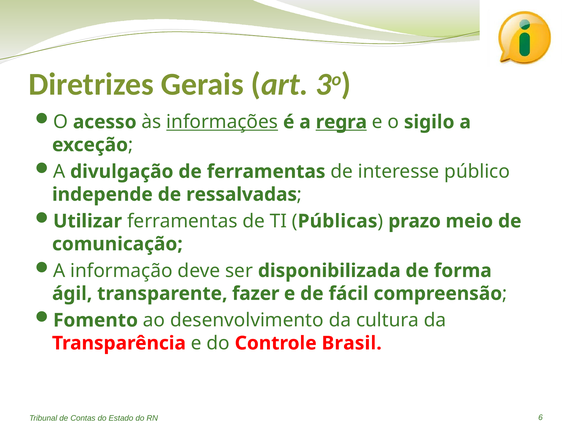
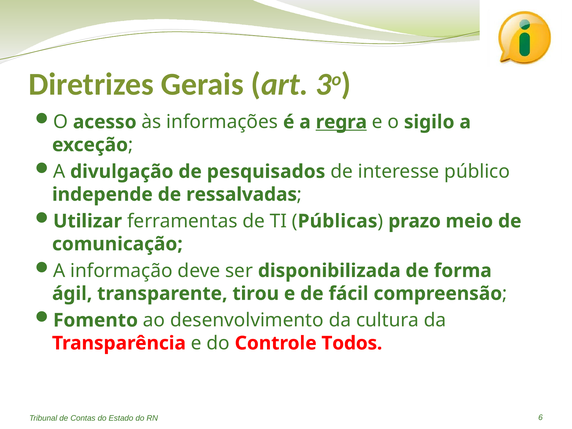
informações underline: present -> none (222, 122)
de ferramentas: ferramentas -> pesquisados (266, 172)
fazer: fazer -> tirou (256, 294)
Brasil: Brasil -> Todos (352, 343)
